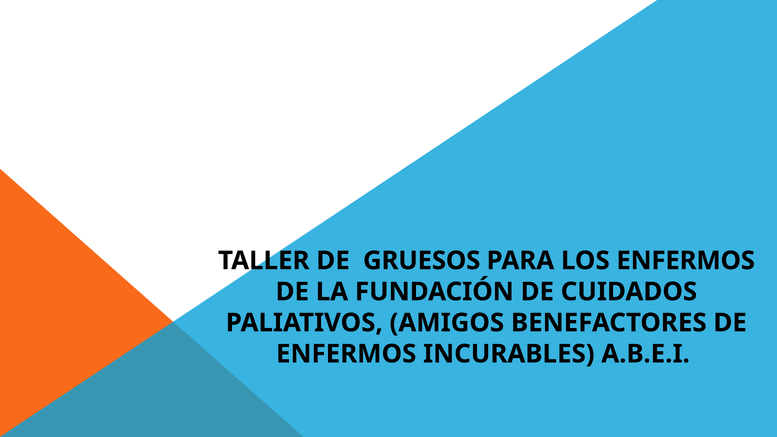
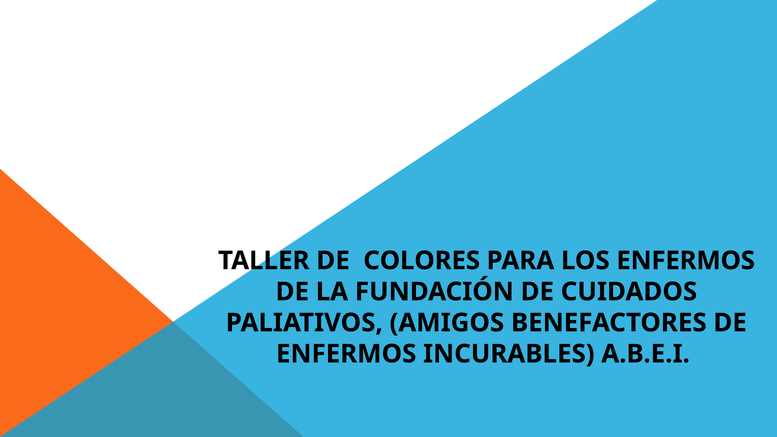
GRUESOS: GRUESOS -> COLORES (422, 261)
